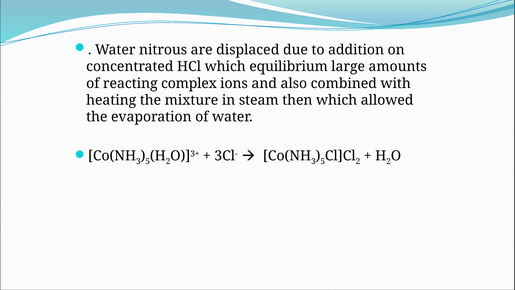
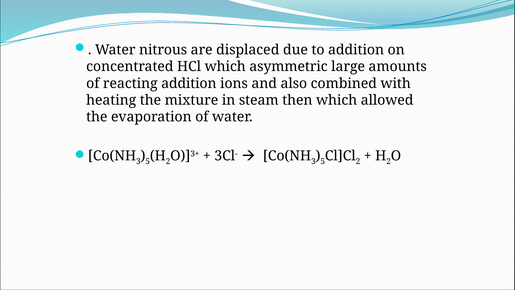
equilibrium: equilibrium -> asymmetric (289, 67)
reacting complex: complex -> addition (189, 83)
